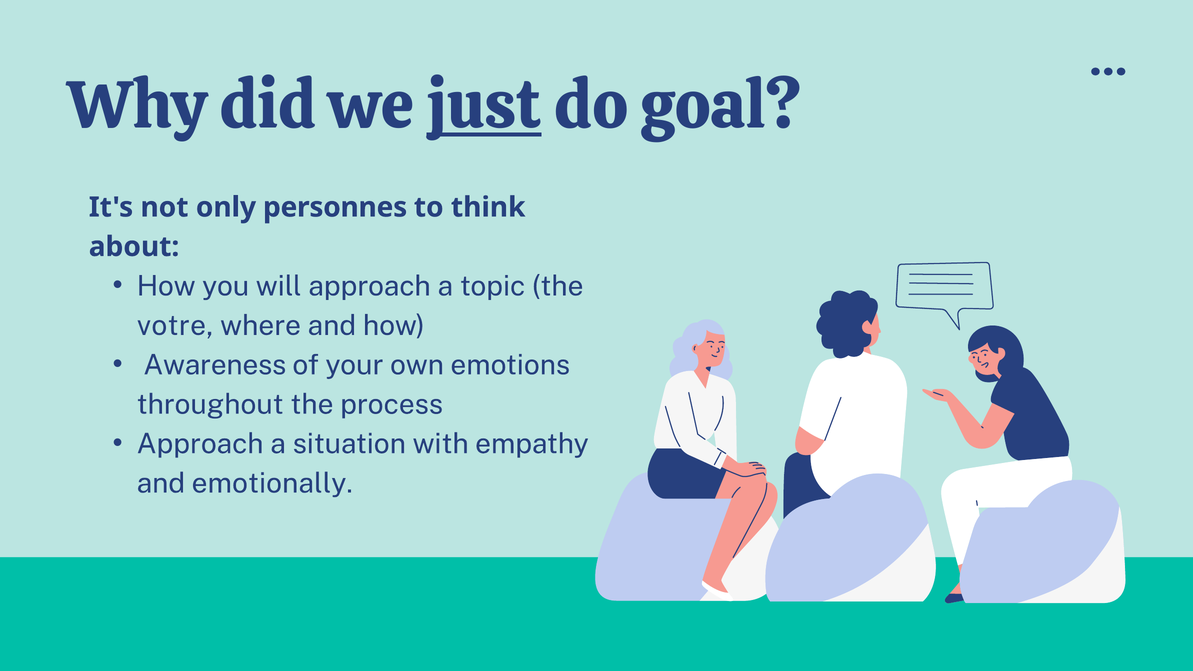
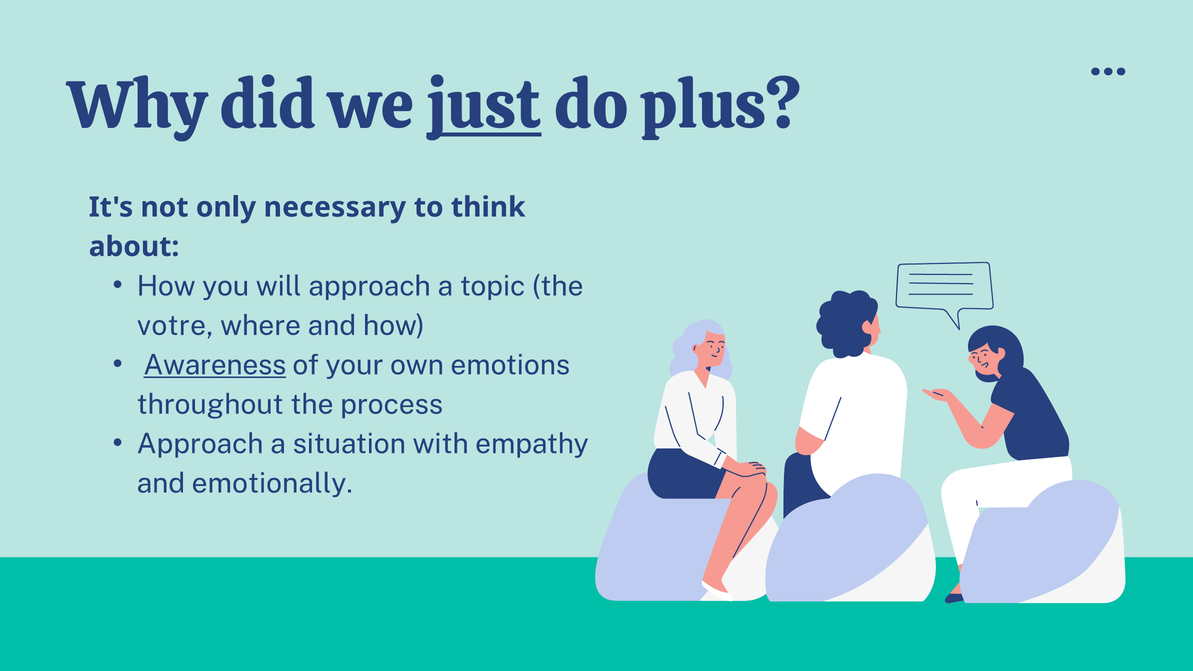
goal: goal -> plus (721, 106)
personnes: personnes -> necessary (335, 207)
Awareness underline: none -> present (215, 365)
